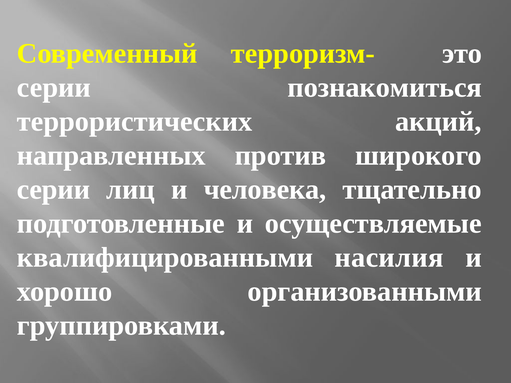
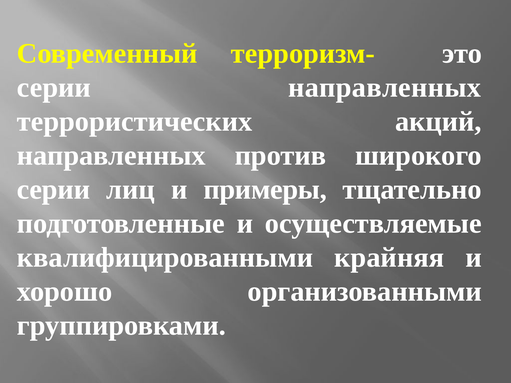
серии познакомиться: познакомиться -> направленных (385, 87)
человека: человека -> примеры (265, 190)
насилия: насилия -> крайняя (389, 258)
